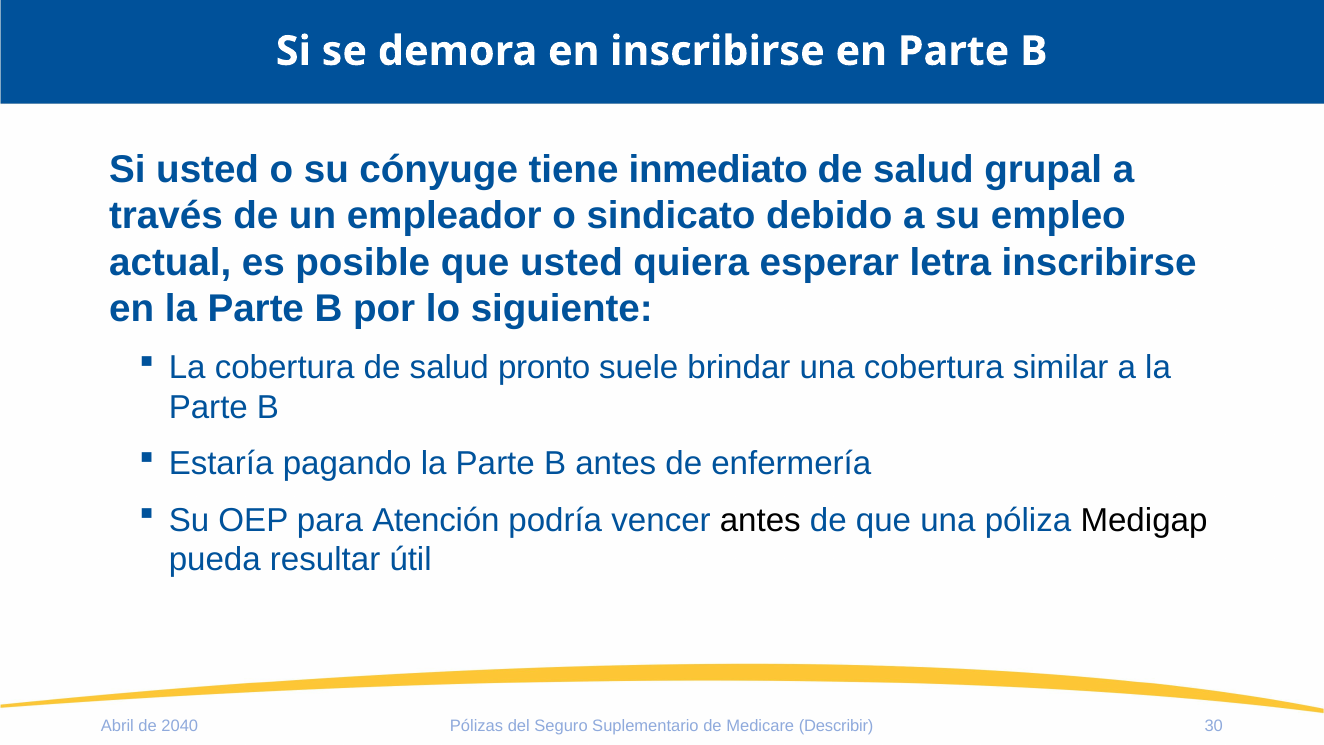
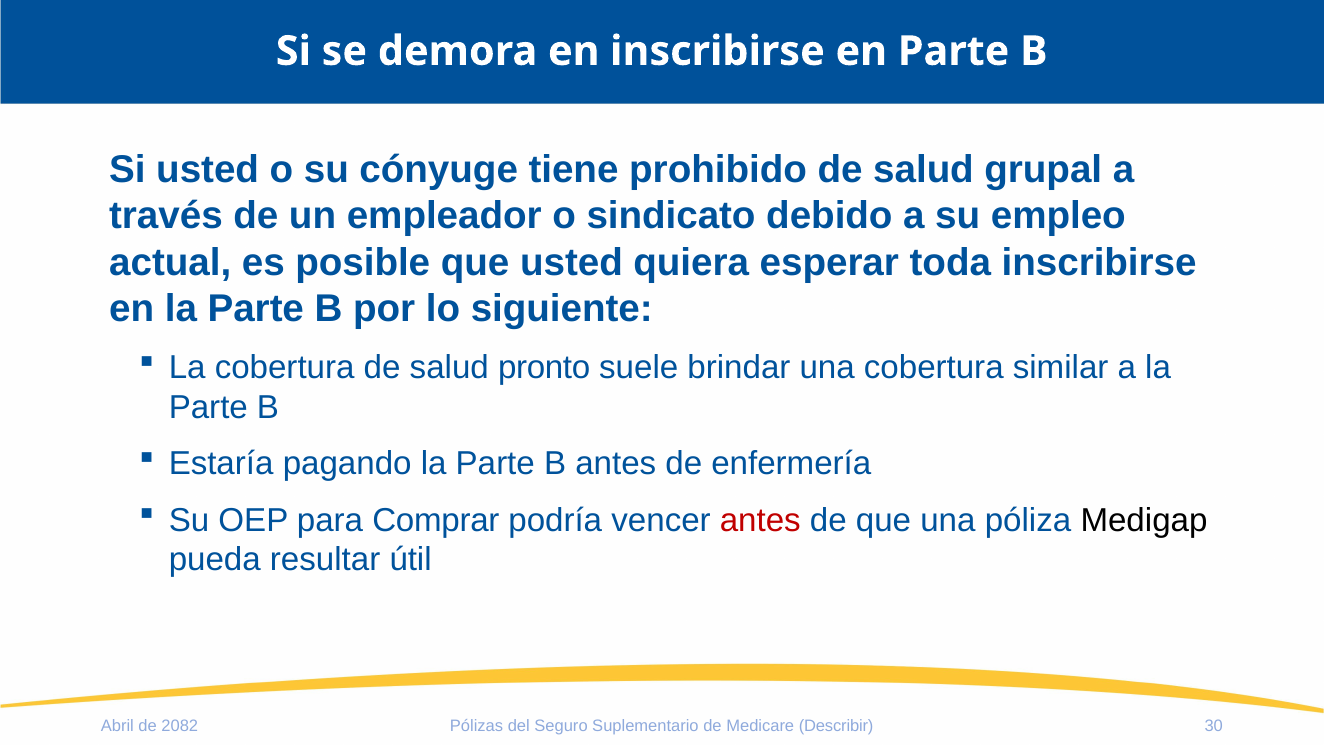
inmediato: inmediato -> prohibido (718, 170)
letra: letra -> toda (950, 262)
Atención: Atención -> Comprar (436, 520)
antes colour: black -> red (760, 520)
2040: 2040 -> 2082 (180, 726)
